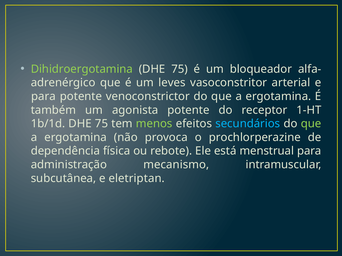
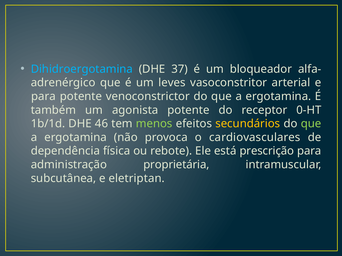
Dihidroergotamina colour: light green -> light blue (82, 69)
75: 75 -> 37 (180, 69)
1-HT: 1-HT -> 0-HT (309, 110)
1b/1d DHE 75: 75 -> 46 (102, 124)
secundários colour: light blue -> yellow (248, 124)
prochlorperazine: prochlorperazine -> cardiovasculares (255, 138)
menstrual: menstrual -> prescrição (267, 151)
mecanismo: mecanismo -> proprietária (176, 165)
